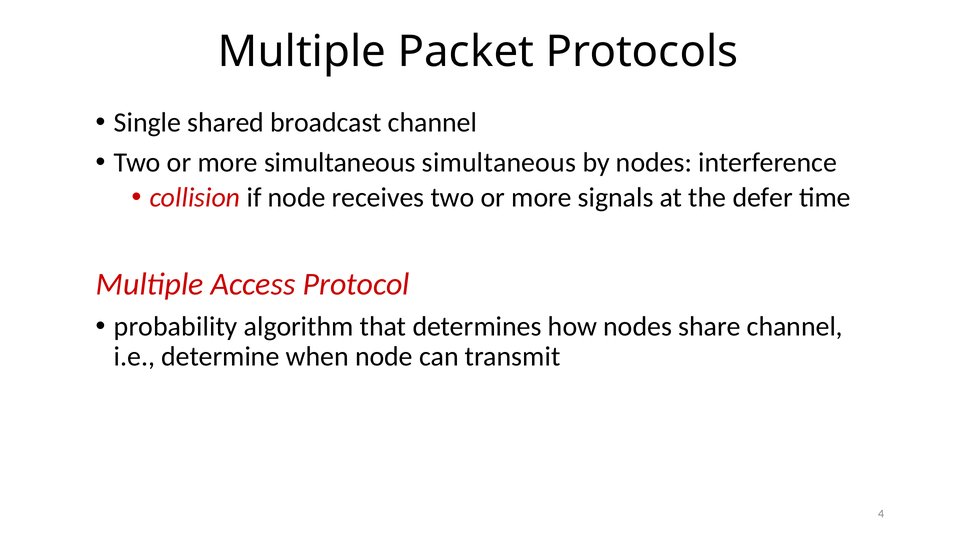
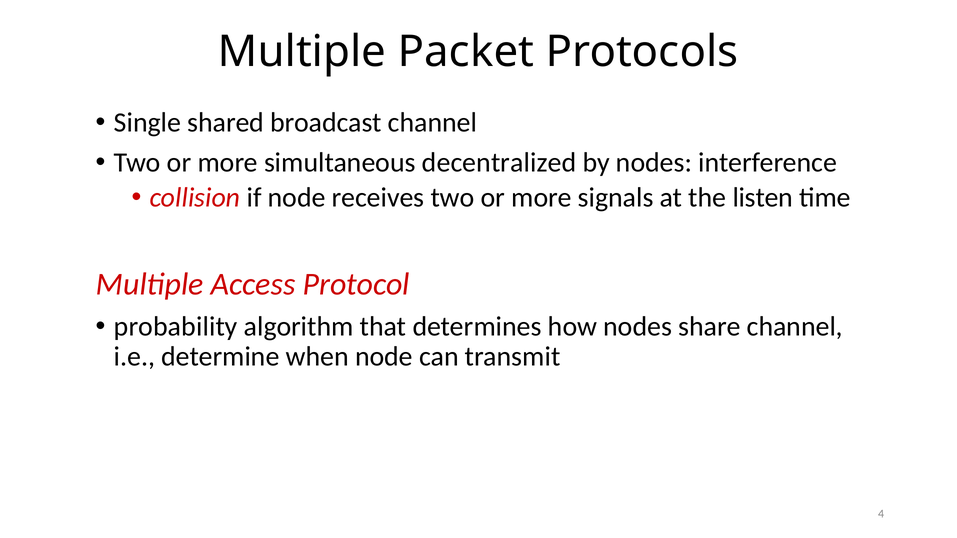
simultaneous simultaneous: simultaneous -> decentralized (499, 163)
defer: defer -> listen (763, 198)
